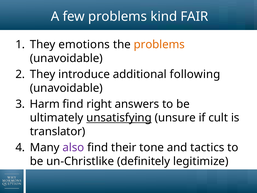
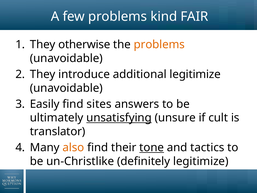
emotions: emotions -> otherwise (84, 45)
additional following: following -> legitimize (195, 74)
Harm: Harm -> Easily (45, 104)
right: right -> sites (99, 104)
also colour: purple -> orange (73, 147)
tone underline: none -> present (152, 147)
